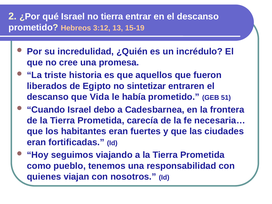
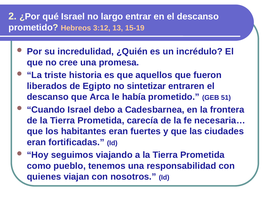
no tierra: tierra -> largo (112, 17)
Vida: Vida -> Arca (100, 97)
